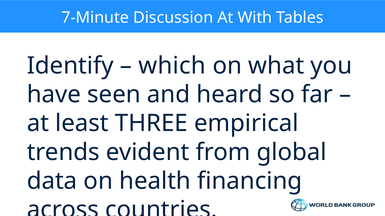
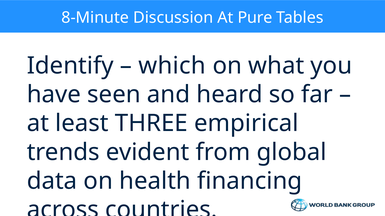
7-Minute: 7-Minute -> 8-Minute (95, 18)
With: With -> Pure (255, 18)
